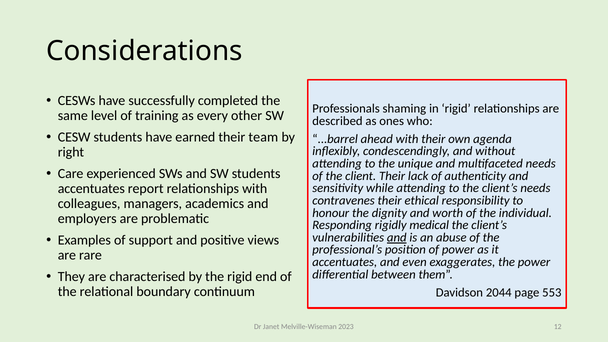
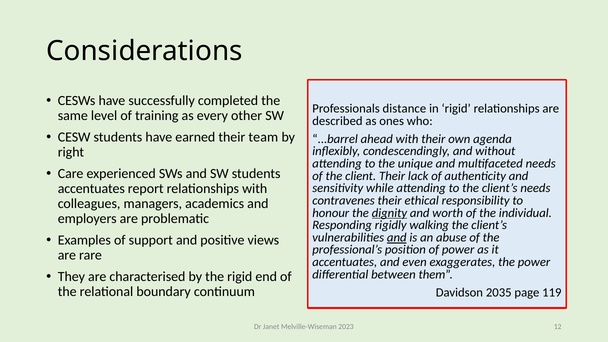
shaming: shaming -> distance (404, 109)
dignity underline: none -> present (389, 213)
medical: medical -> walking (429, 225)
2044: 2044 -> 2035 (499, 292)
553: 553 -> 119 (552, 292)
